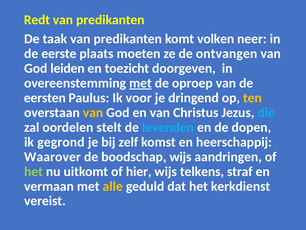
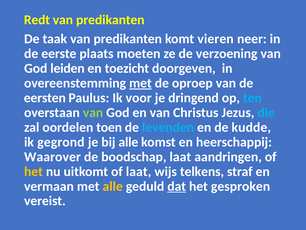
volken: volken -> vieren (216, 39)
ontvangen: ontvangen -> verzoening (227, 54)
ten colour: yellow -> light blue (252, 98)
van colour: yellow -> light green (93, 112)
stelt: stelt -> toen (109, 127)
dopen: dopen -> kudde (251, 127)
bij zelf: zelf -> alle (128, 142)
boodschap wijs: wijs -> laat (180, 156)
het colour: light green -> yellow (33, 171)
of hier: hier -> laat (139, 171)
dat underline: none -> present (177, 186)
kerkdienst: kerkdienst -> gesproken (241, 186)
